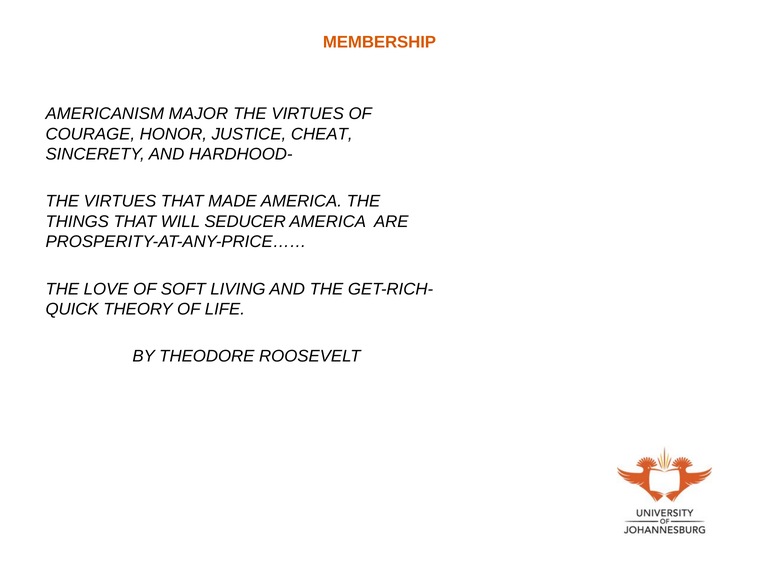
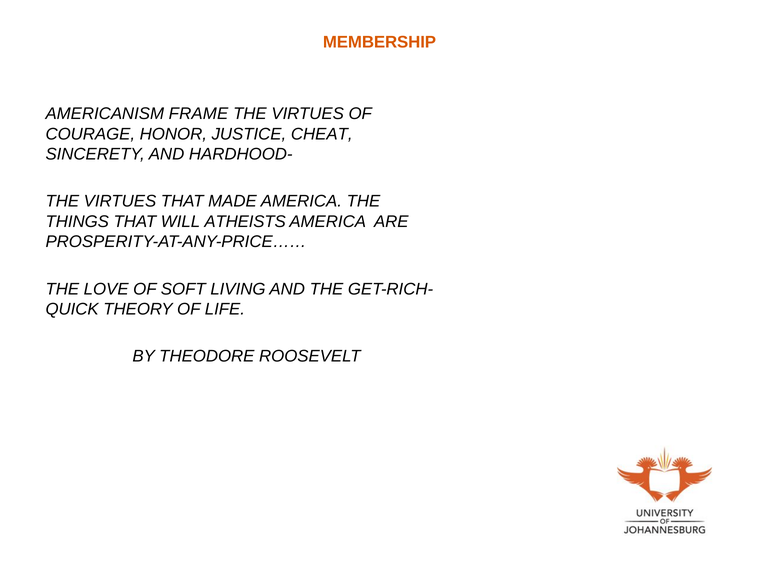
MAJOR: MAJOR -> FRAME (199, 114)
SEDUCER: SEDUCER -> ATHEISTS (245, 222)
